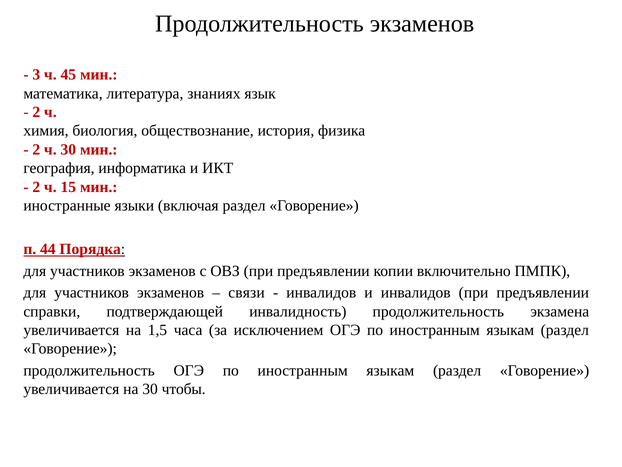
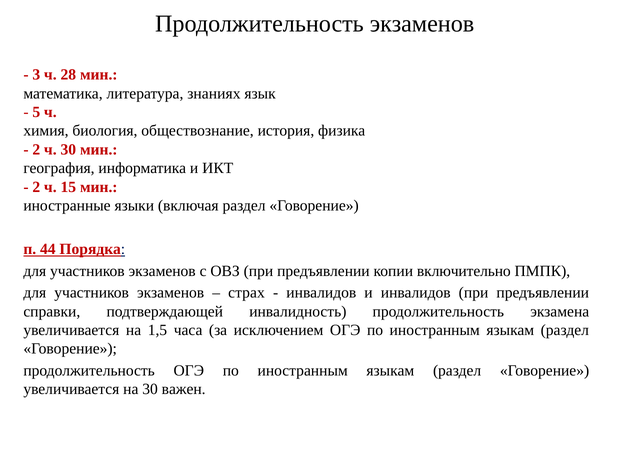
45: 45 -> 28 (68, 75)
2: 2 -> 5 (36, 112)
связи: связи -> страх (247, 292)
чтобы: чтобы -> важен (184, 389)
